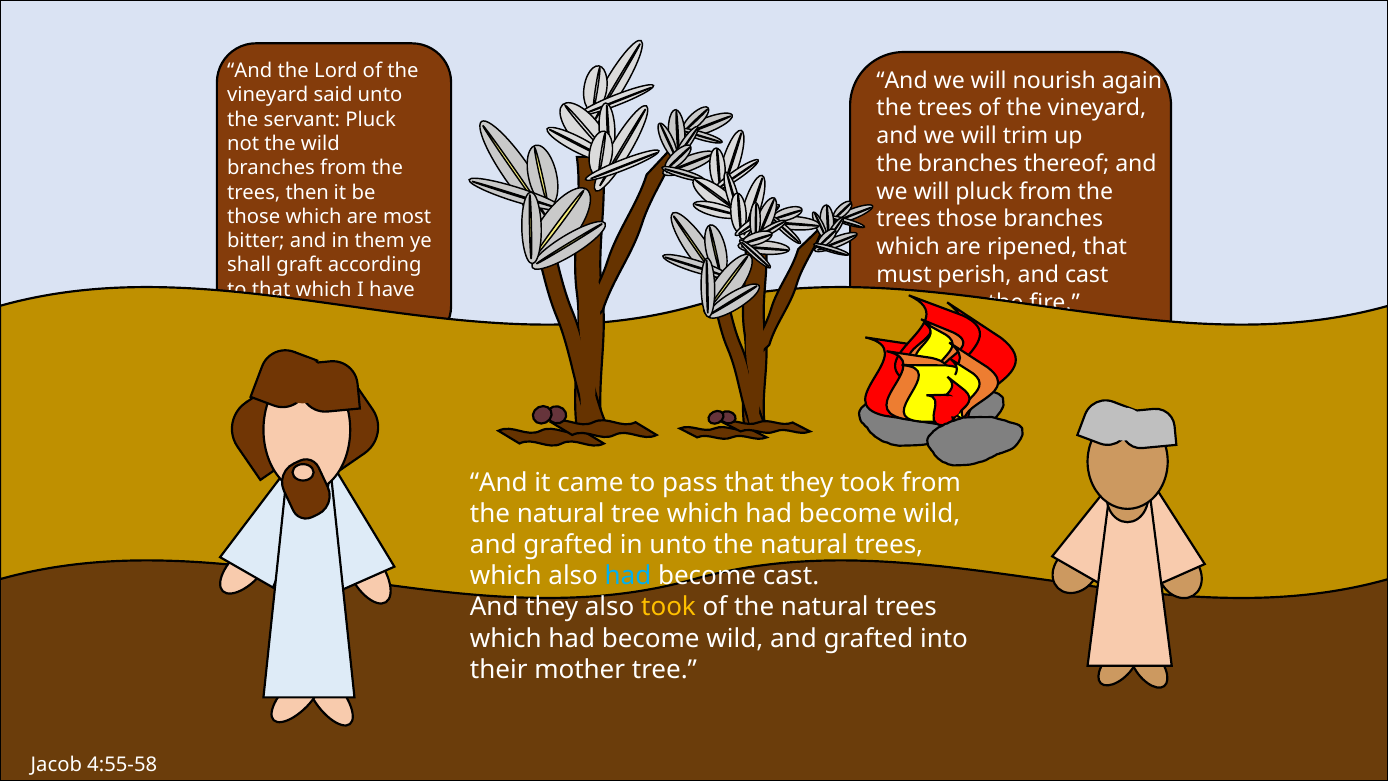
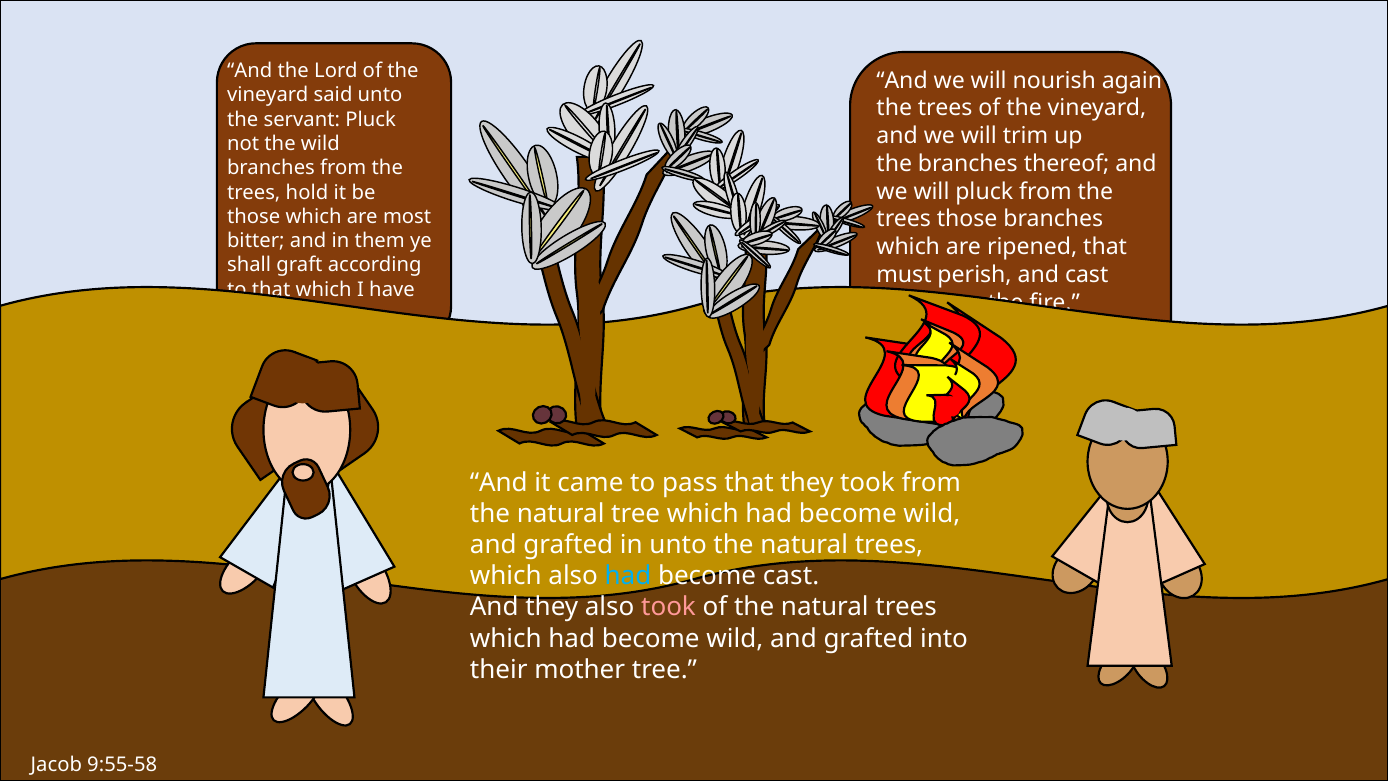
then: then -> hold (307, 192)
took colour: yellow -> pink (669, 607)
4:55-58: 4:55-58 -> 9:55-58 (122, 764)
